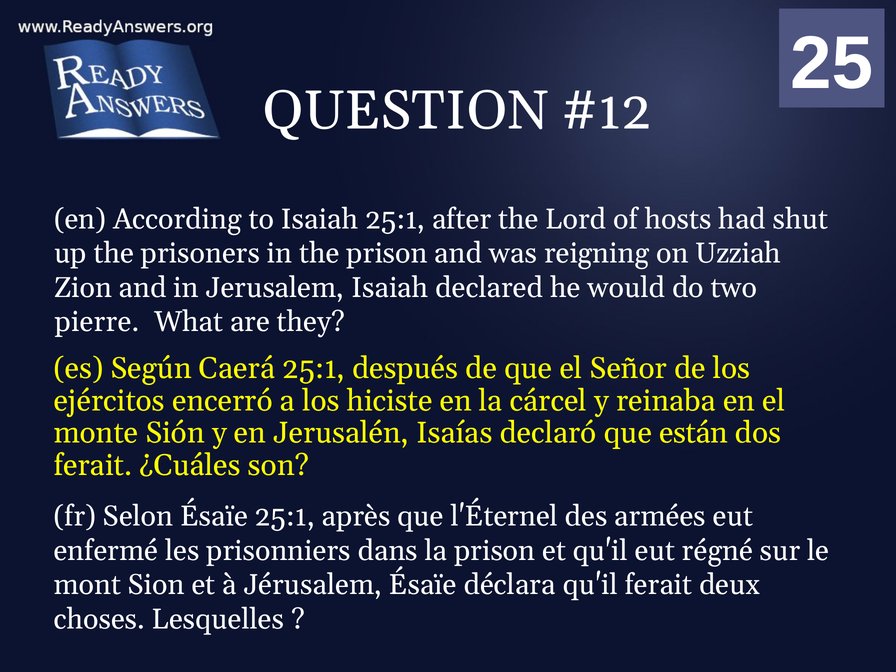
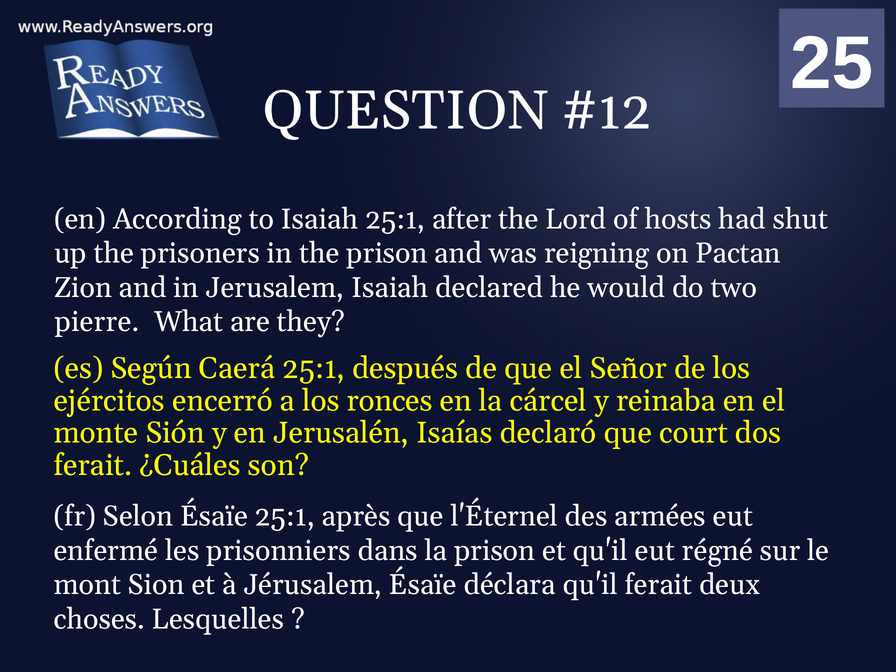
Uzziah: Uzziah -> Pactan (738, 253)
hiciste: hiciste -> ronces (390, 401)
están: están -> court (694, 433)
